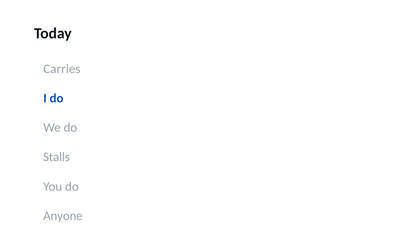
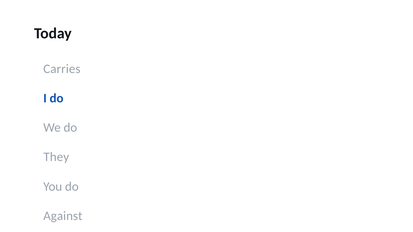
Stalls: Stalls -> They (56, 157)
Anyone: Anyone -> Against (63, 216)
